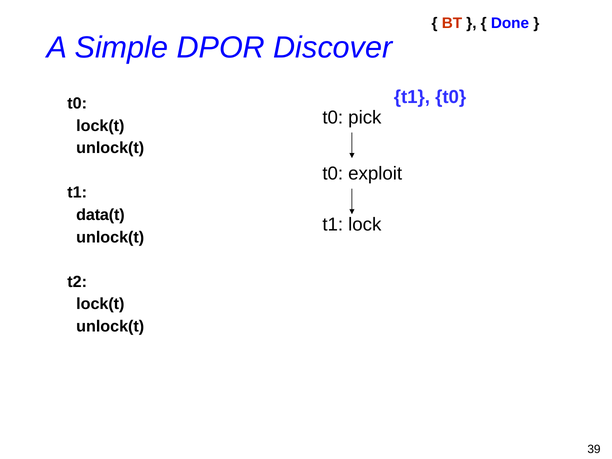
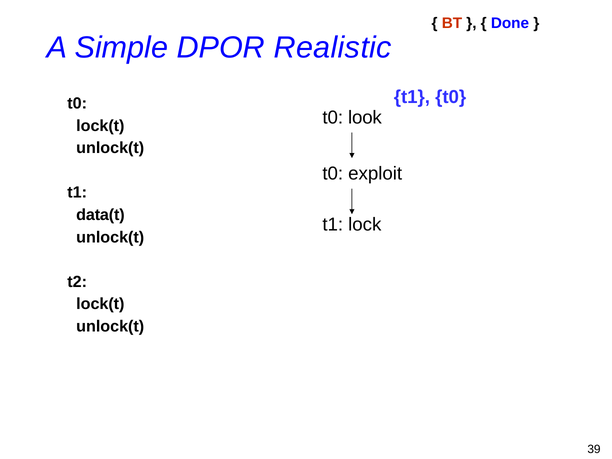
Discover: Discover -> Realistic (333, 48)
pick: pick -> look (365, 118)
